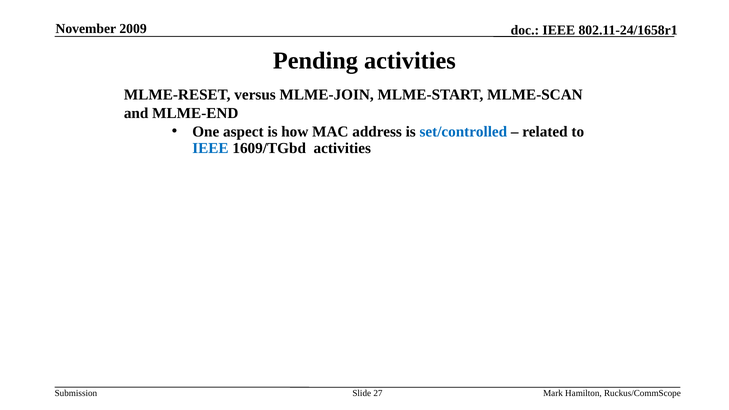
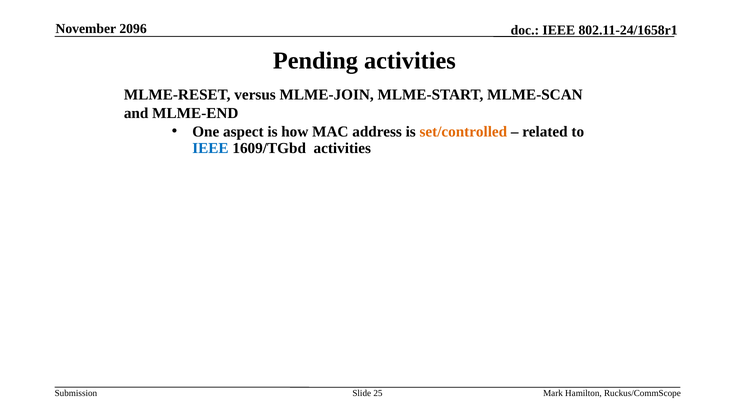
2009: 2009 -> 2096 (133, 29)
set/controlled colour: blue -> orange (463, 132)
27: 27 -> 25 (378, 393)
